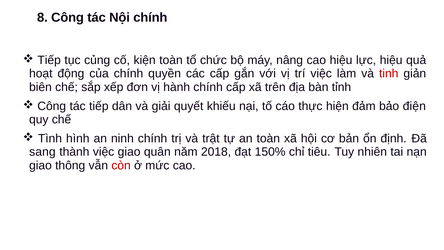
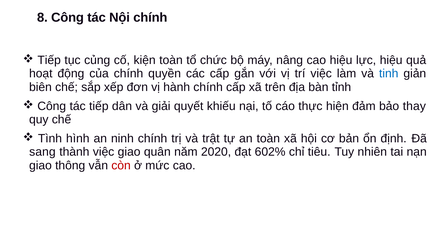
tinh colour: red -> blue (389, 74)
điện: điện -> thay (414, 106)
2018: 2018 -> 2020 (216, 152)
150%: 150% -> 602% (270, 152)
